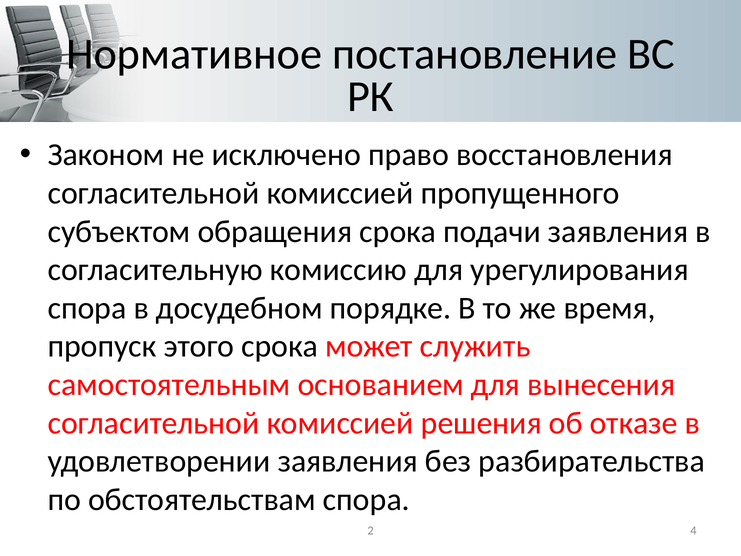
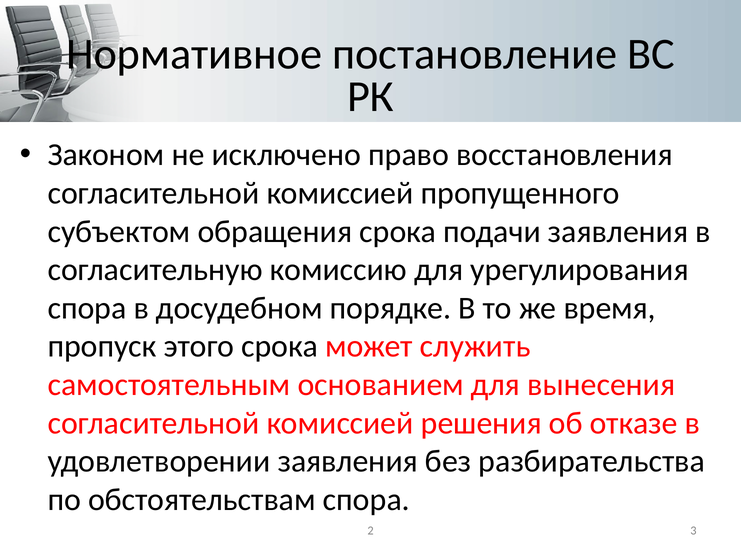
4: 4 -> 3 (693, 531)
